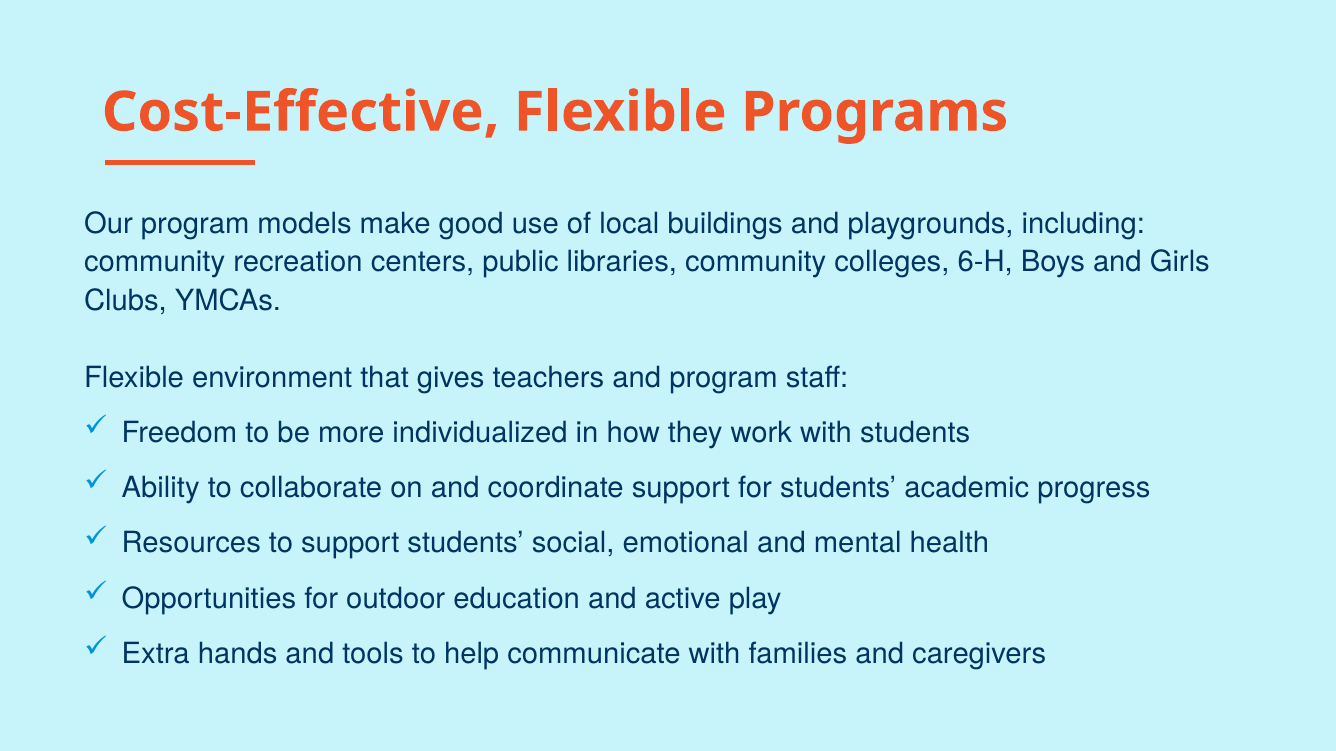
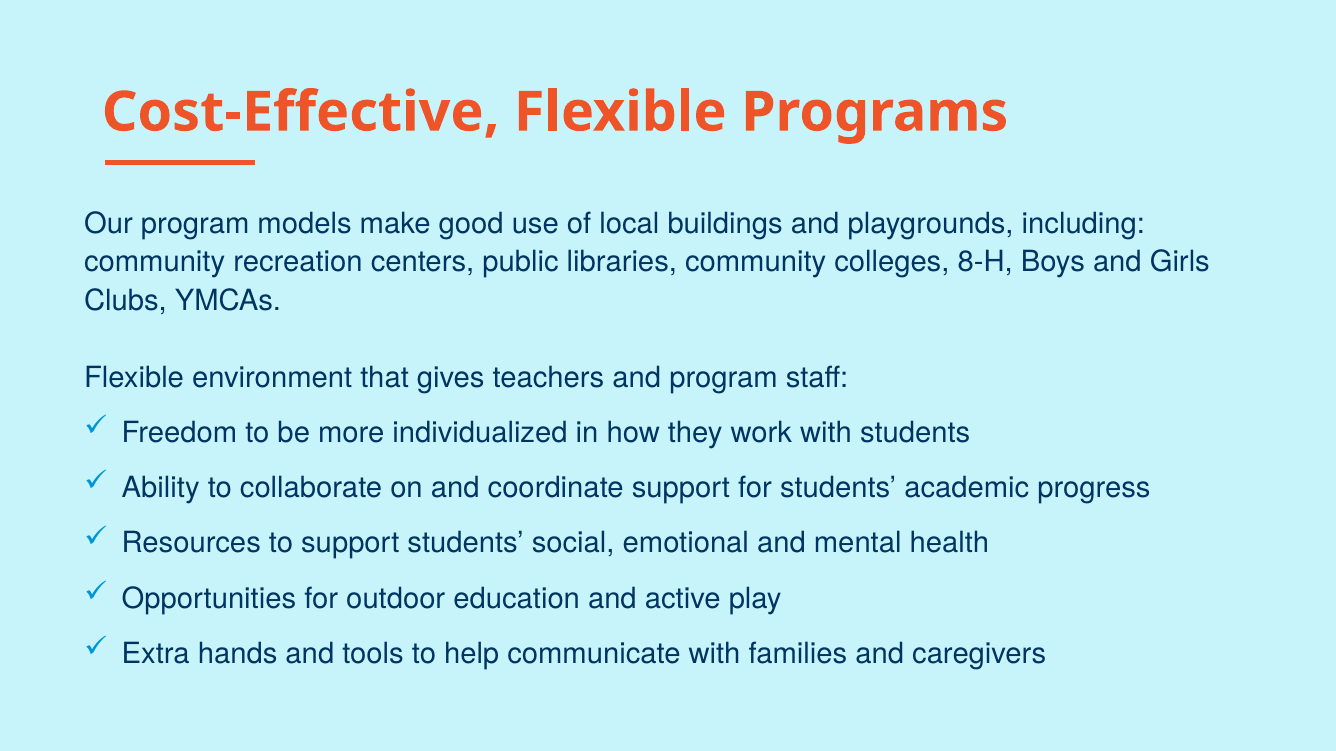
6-H: 6-H -> 8-H (985, 262)
